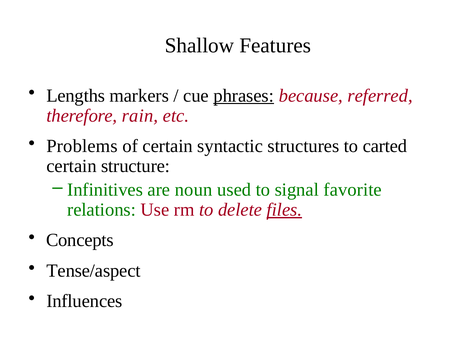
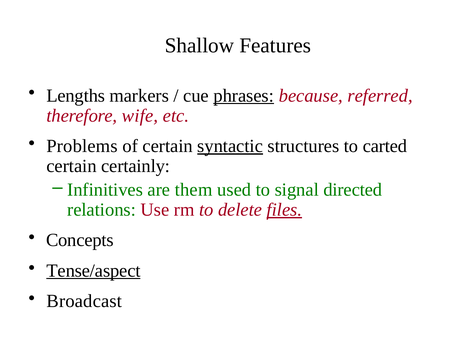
rain: rain -> wife (140, 116)
syntactic underline: none -> present (230, 146)
structure: structure -> certainly (136, 166)
noun: noun -> them (194, 190)
favorite: favorite -> directed (353, 190)
Tense/aspect underline: none -> present (93, 271)
Influences: Influences -> Broadcast (84, 301)
